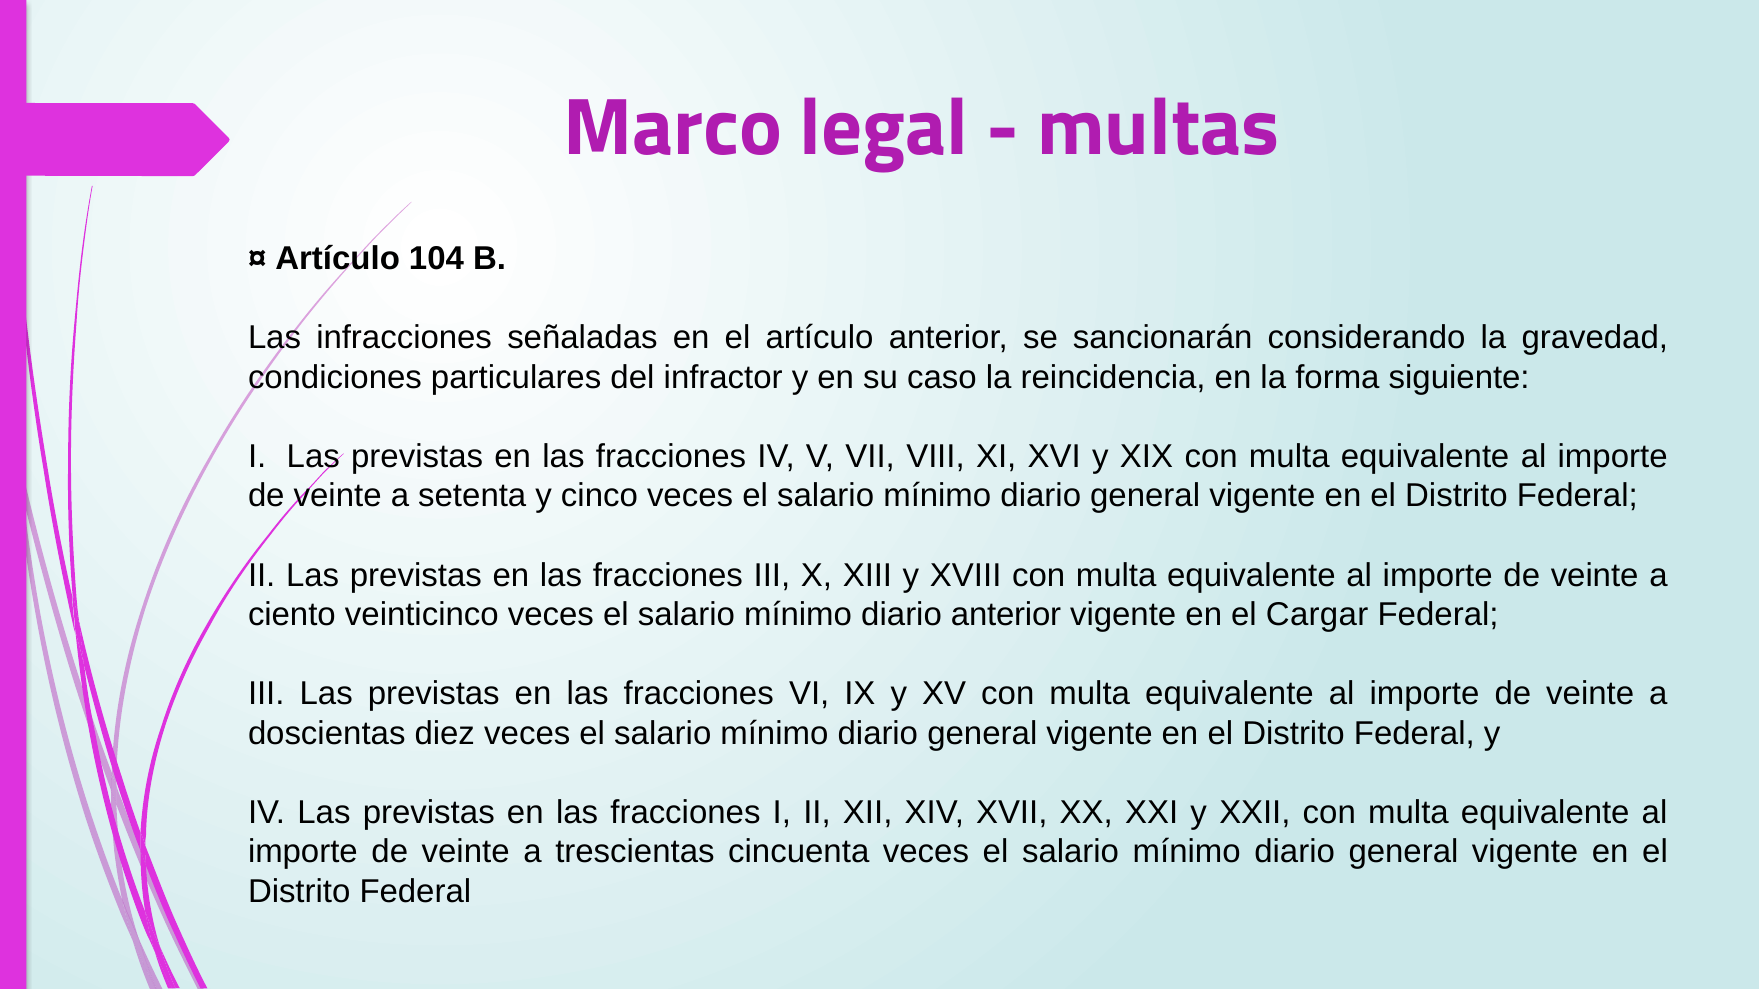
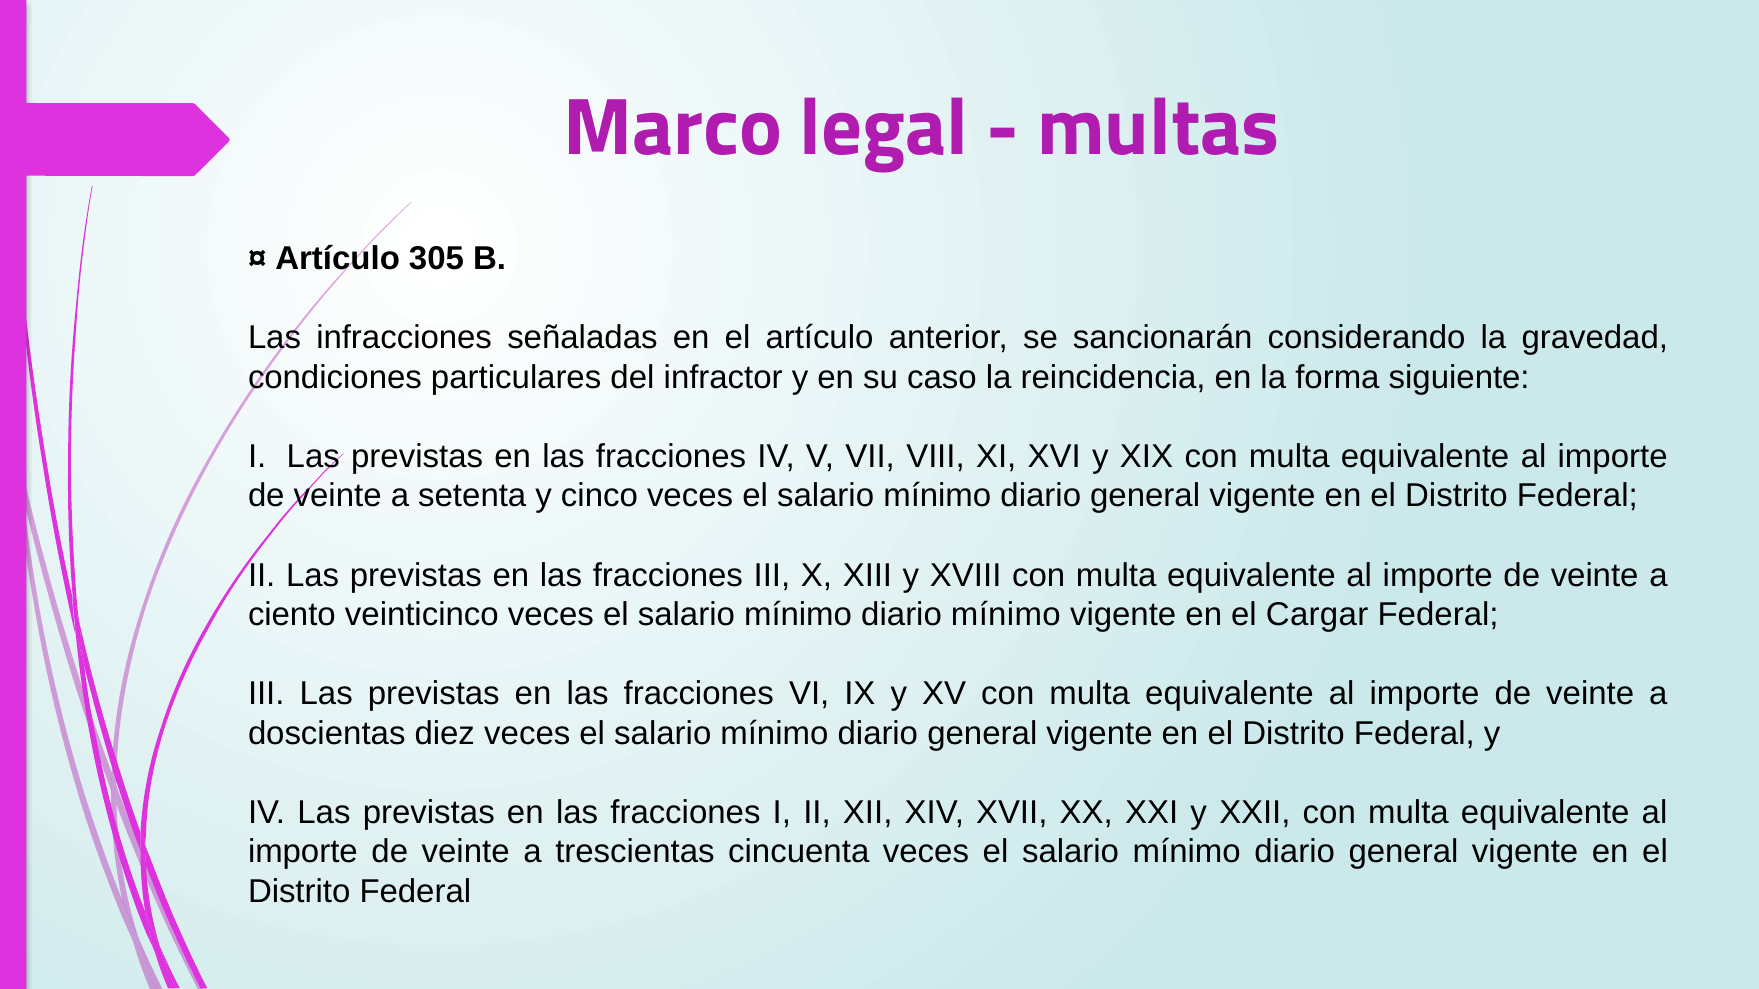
104: 104 -> 305 (436, 259)
diario anterior: anterior -> mínimo (1006, 615)
